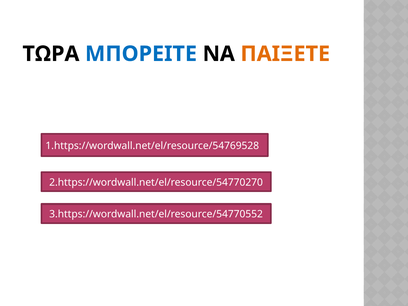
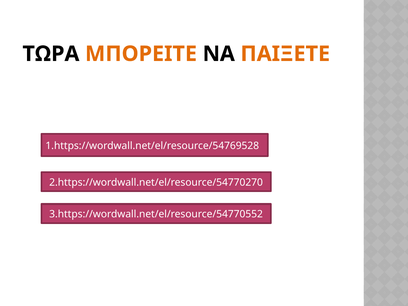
ΜΠΟΡΕΙΤΕ colour: blue -> orange (141, 54)
